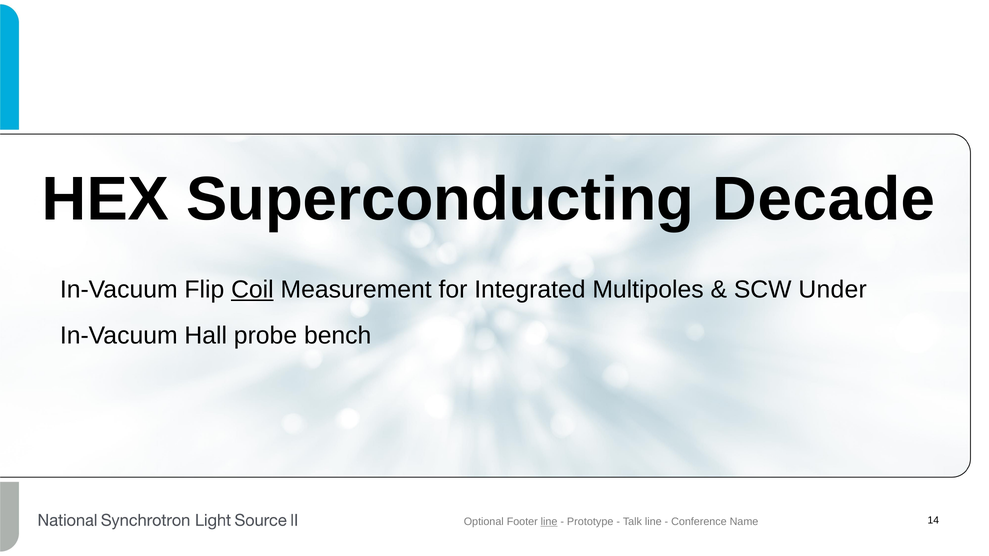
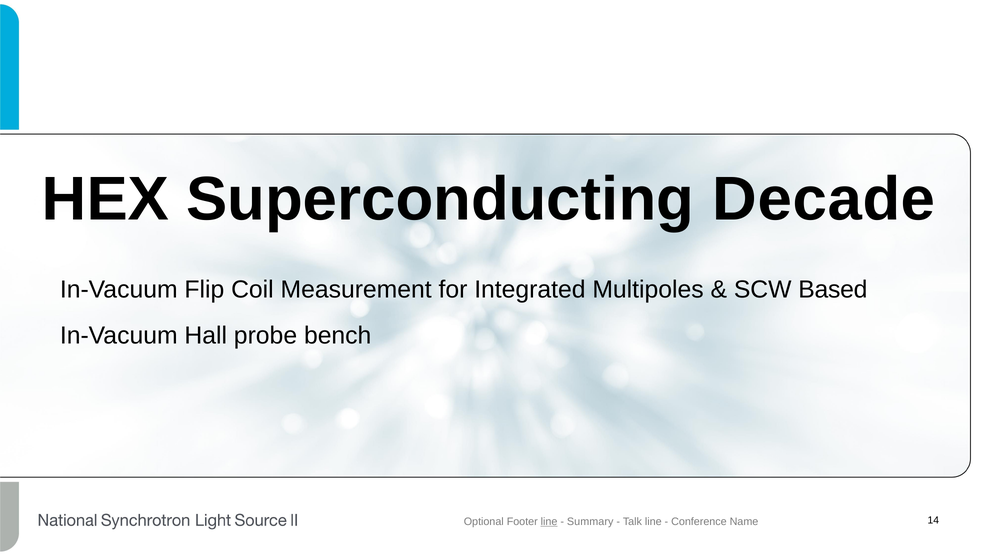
Coil underline: present -> none (252, 290)
Under: Under -> Based (833, 290)
Prototype: Prototype -> Summary (590, 522)
